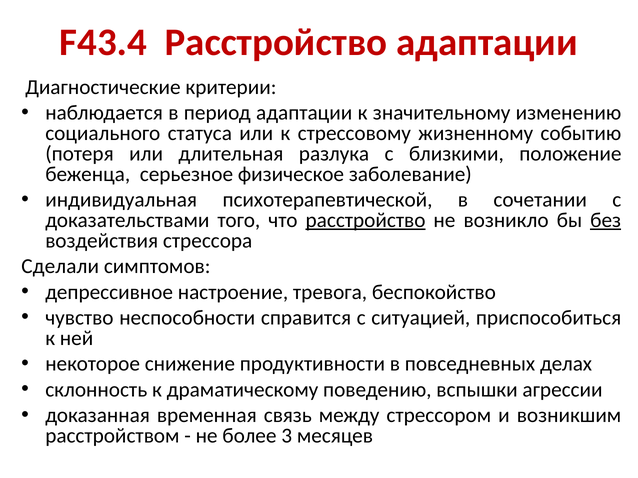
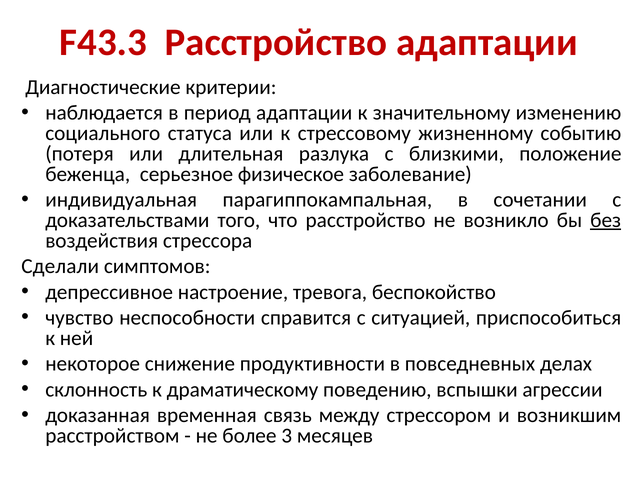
F43.4: F43.4 -> F43.3 (103, 43)
психотерапевтической: психотерапевтической -> парагиппокампальная (327, 200)
расстройство underline: present -> none (366, 220)
